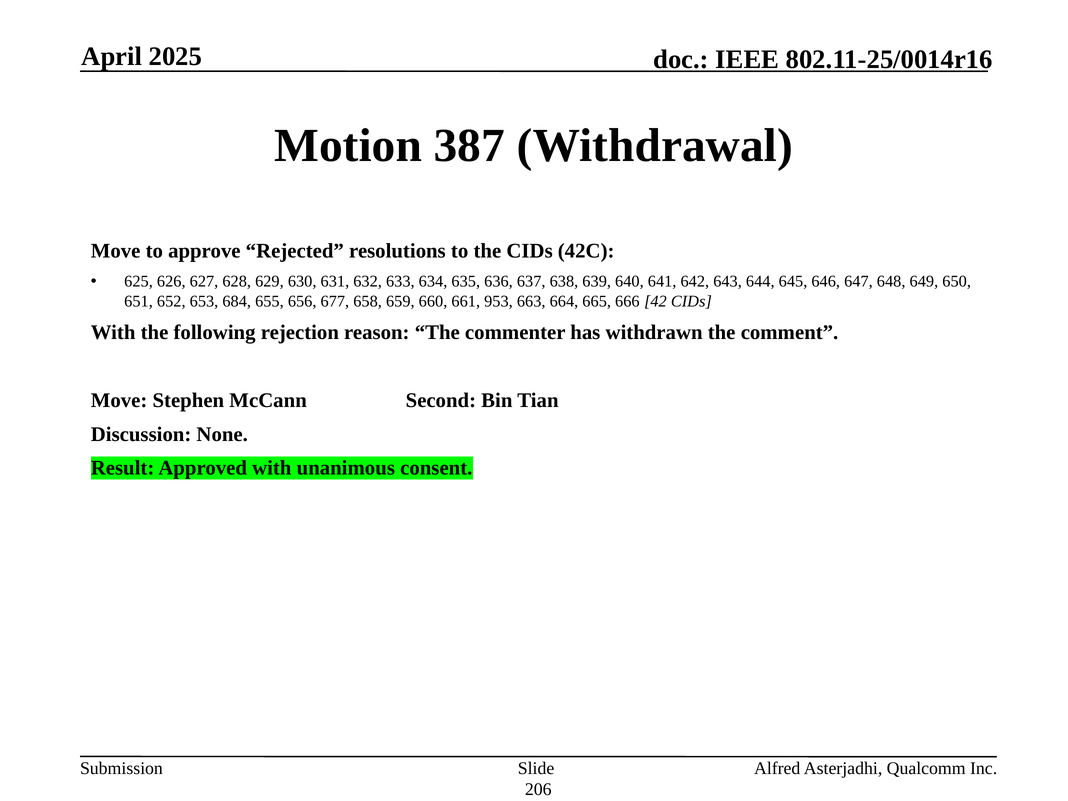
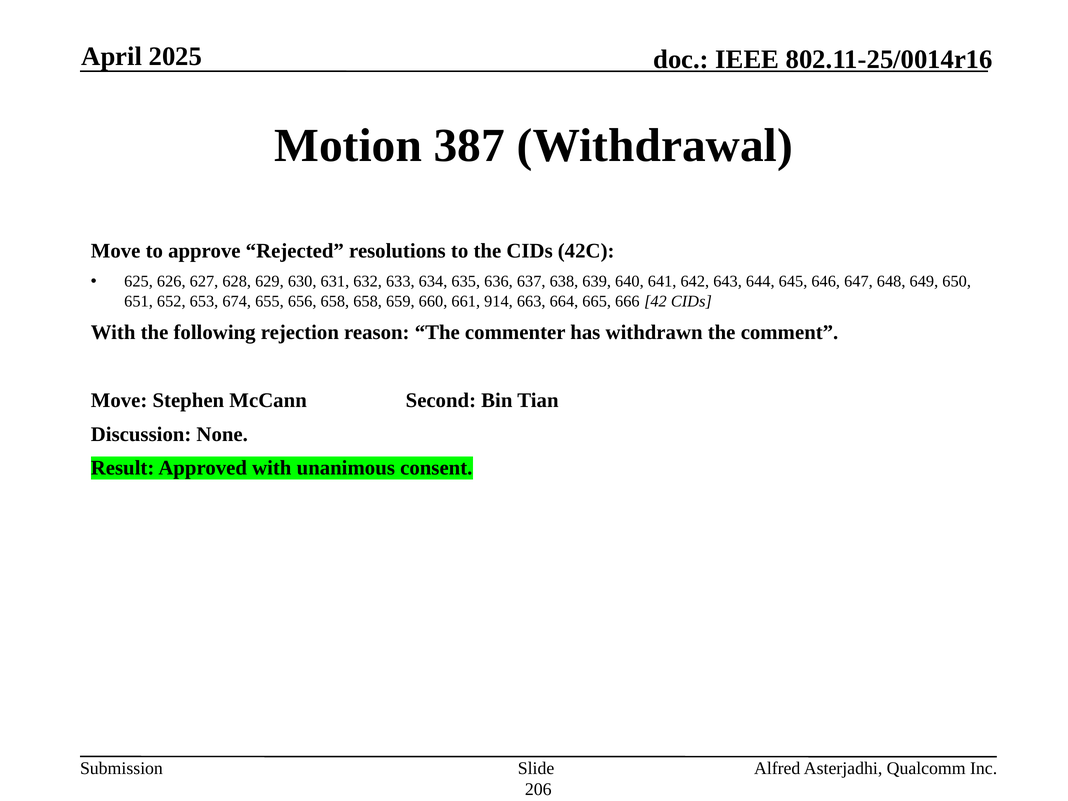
684: 684 -> 674 (237, 301)
656 677: 677 -> 658 (335, 301)
953: 953 -> 914 (498, 301)
